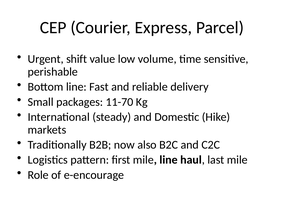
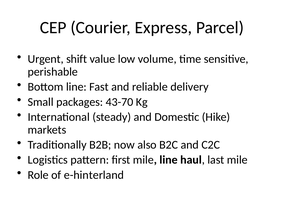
11-70: 11-70 -> 43-70 (120, 102)
e-encourage: e-encourage -> e-hinterland (94, 175)
